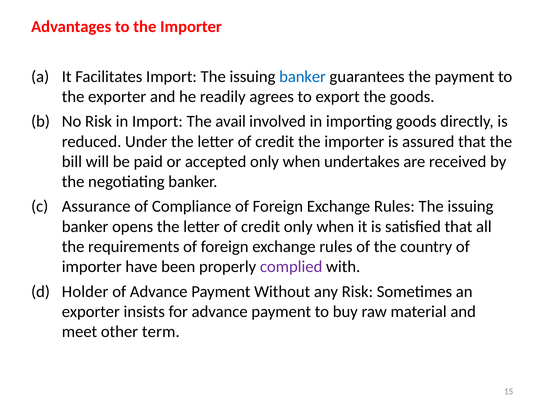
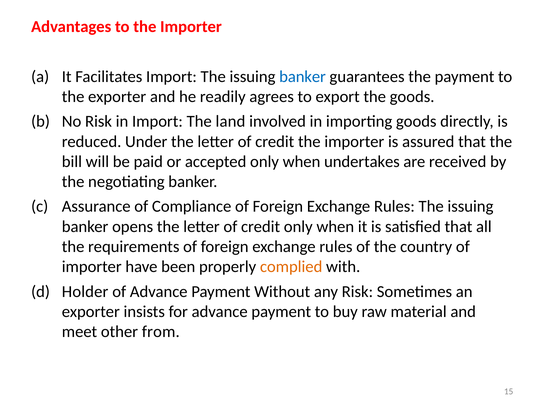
avail: avail -> land (230, 121)
complied colour: purple -> orange (291, 266)
term: term -> from (161, 331)
